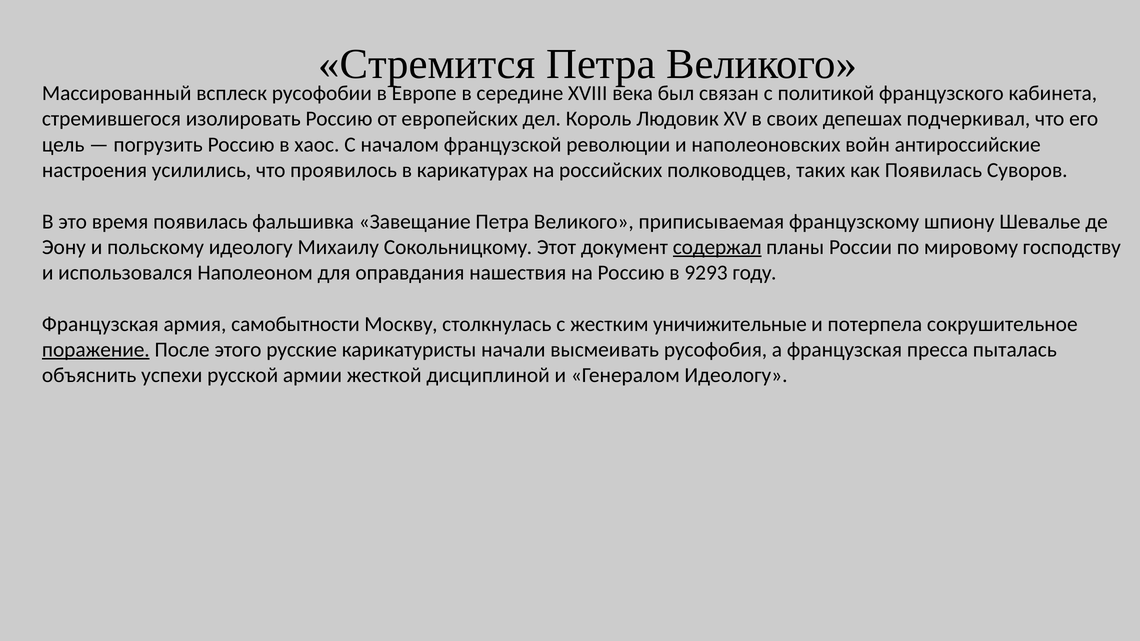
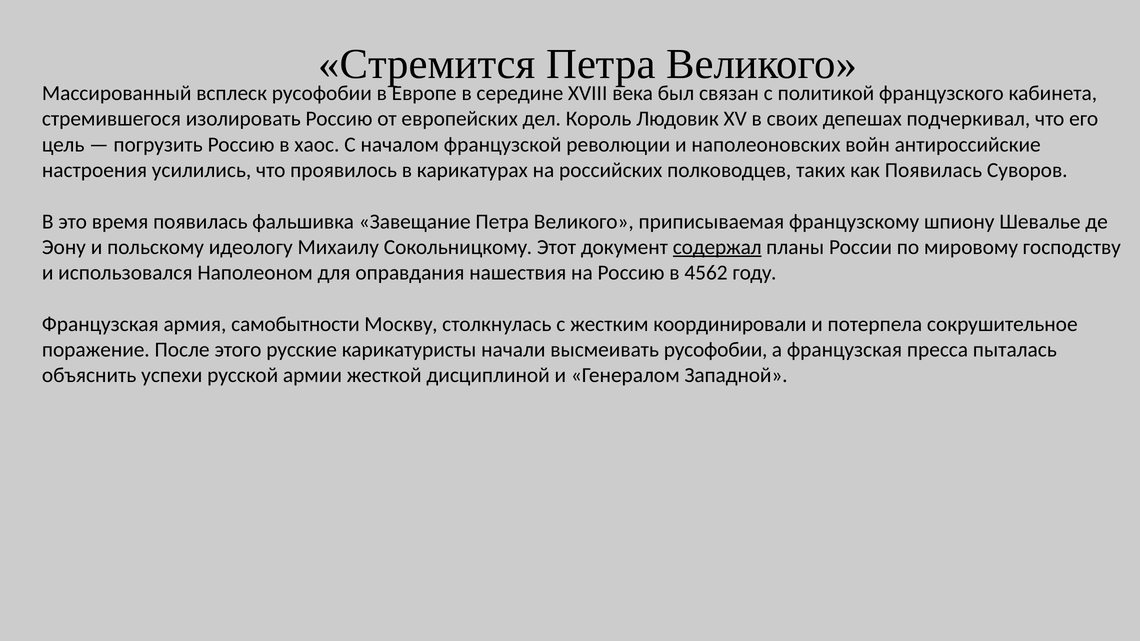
9293: 9293 -> 4562 (706, 273)
уничижительные: уничижительные -> координировали (730, 324)
поражение underline: present -> none (96, 350)
высмеивать русофобия: русофобия -> русофобии (716, 350)
Генералом Идеологу: Идеологу -> Западной (736, 375)
